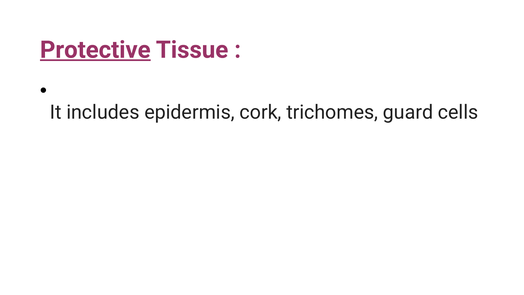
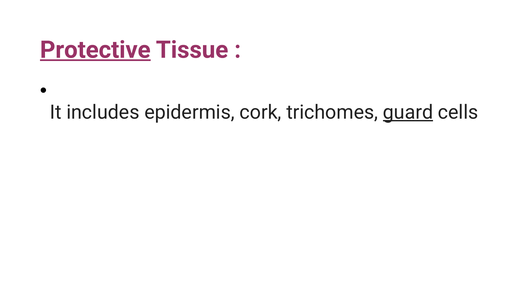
guard underline: none -> present (408, 112)
